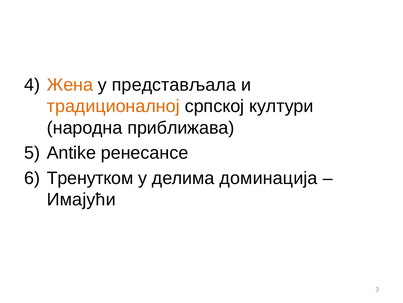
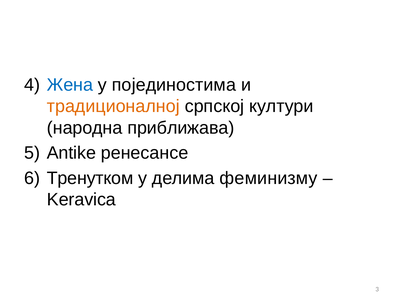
Жена colour: orange -> blue (70, 85)
представљала: представљала -> појединостима (174, 85)
доминација: доминација -> феминизму (269, 178)
Имајући: Имајући -> Keravica (81, 199)
